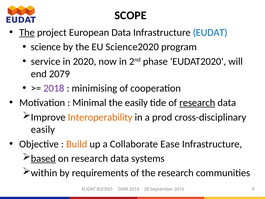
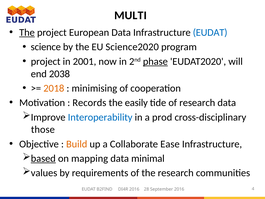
SCOPE: SCOPE -> MULTI (131, 15)
service: service -> project (46, 61)
2020: 2020 -> 2001 (85, 61)
phase underline: none -> present (155, 61)
2079: 2079 -> 2038 (59, 74)
2018 colour: purple -> orange (54, 88)
Minimal: Minimal -> Records (89, 103)
research underline: present -> none (197, 103)
Interoperability colour: orange -> blue (100, 117)
easily: easily -> those (43, 129)
on research: research -> mapping (90, 158)
systems: systems -> minimal (148, 158)
within: within -> values (44, 173)
